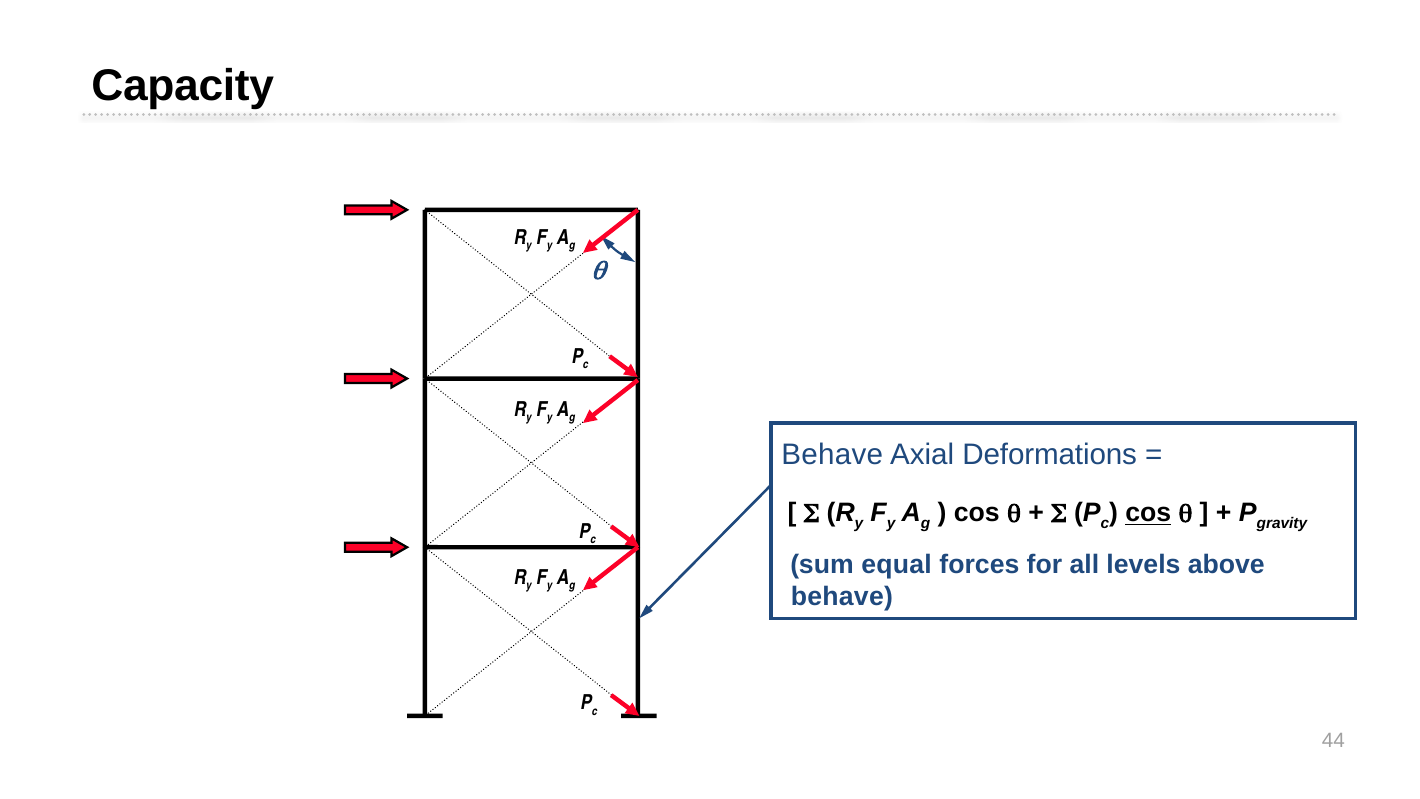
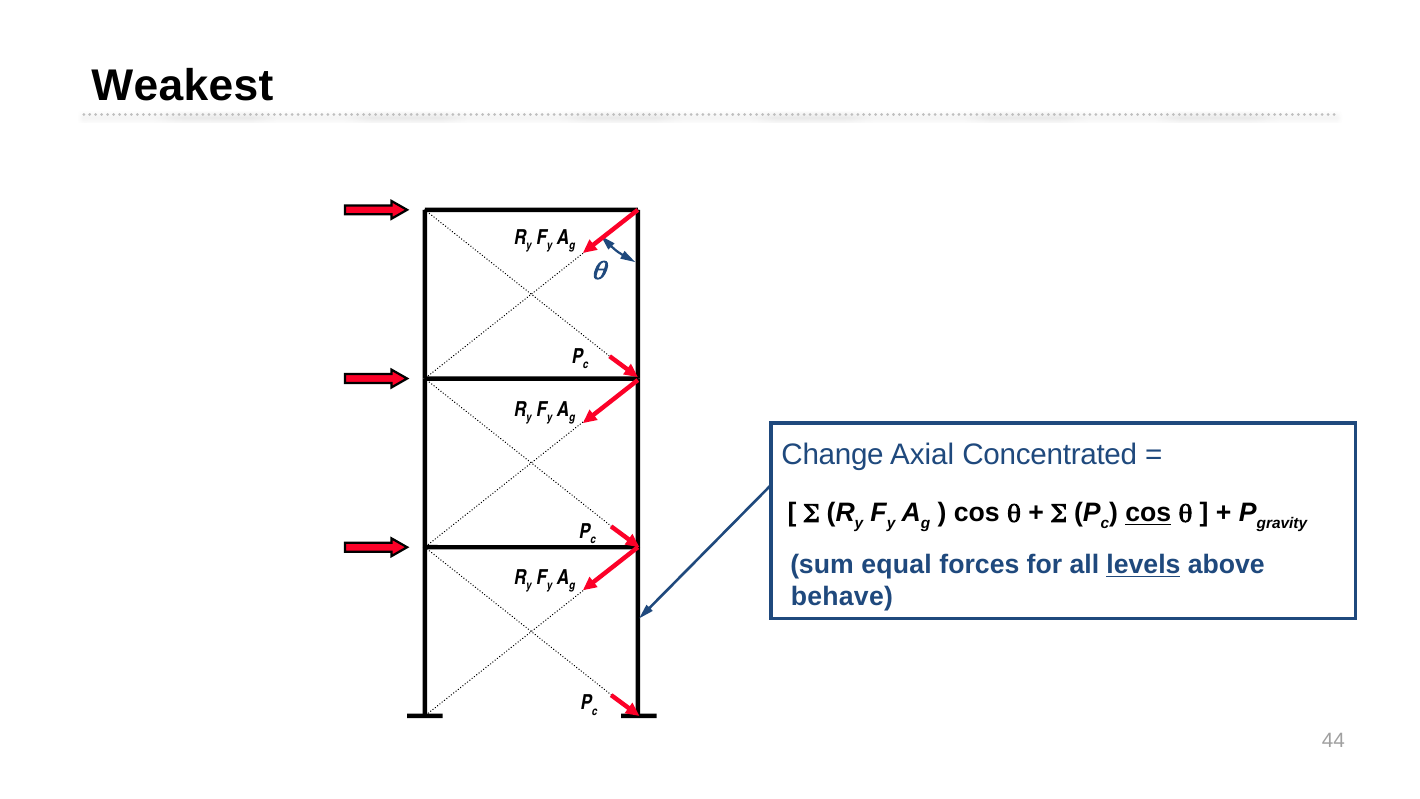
Capacity: Capacity -> Weakest (182, 85)
Behave: Behave -> Change (833, 455)
Deformations: Deformations -> Concentrated (1050, 455)
levels underline: none -> present (1143, 565)
